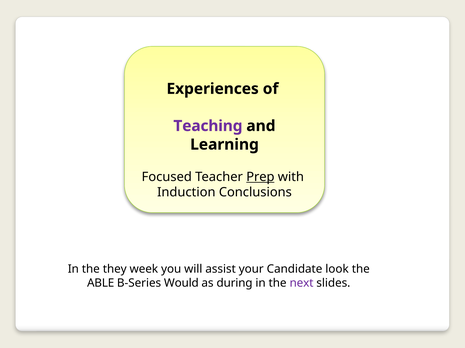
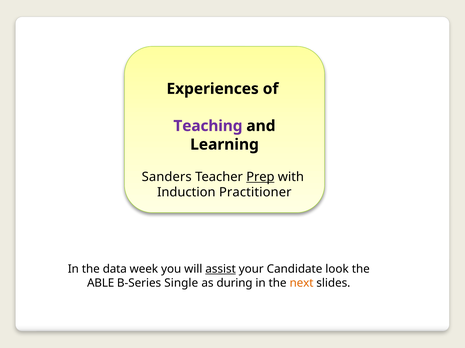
Focused: Focused -> Sanders (167, 177)
Conclusions: Conclusions -> Practitioner (255, 193)
they: they -> data (115, 270)
assist underline: none -> present (221, 270)
Would: Would -> Single (181, 284)
next colour: purple -> orange (302, 284)
